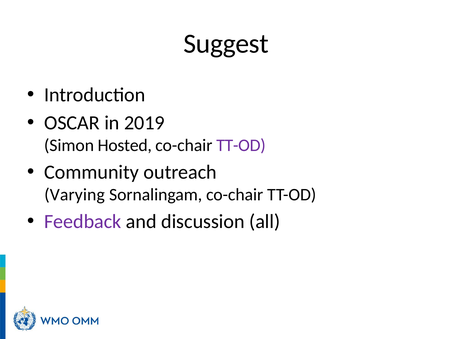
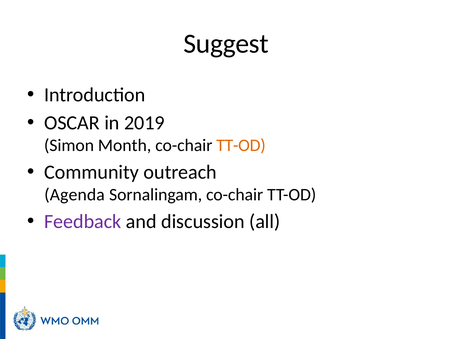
Hosted: Hosted -> Month (125, 145)
TT-OD colour: purple -> orange (241, 145)
Varying: Varying -> Agenda (75, 195)
